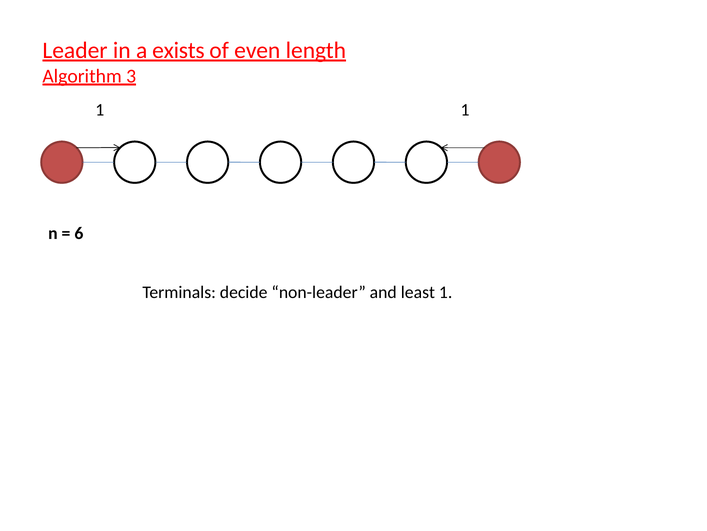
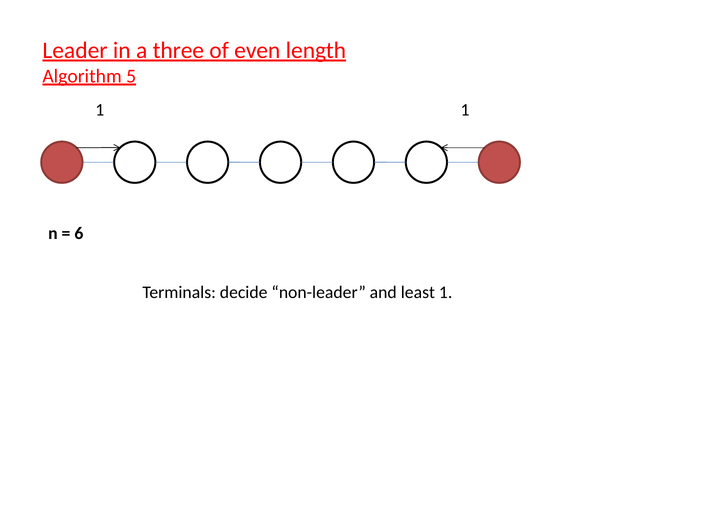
exists: exists -> three (178, 50)
3: 3 -> 5 (131, 76)
